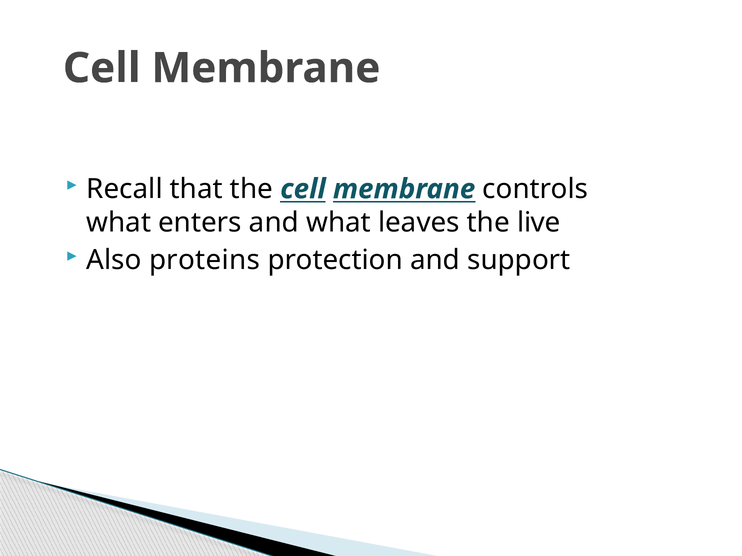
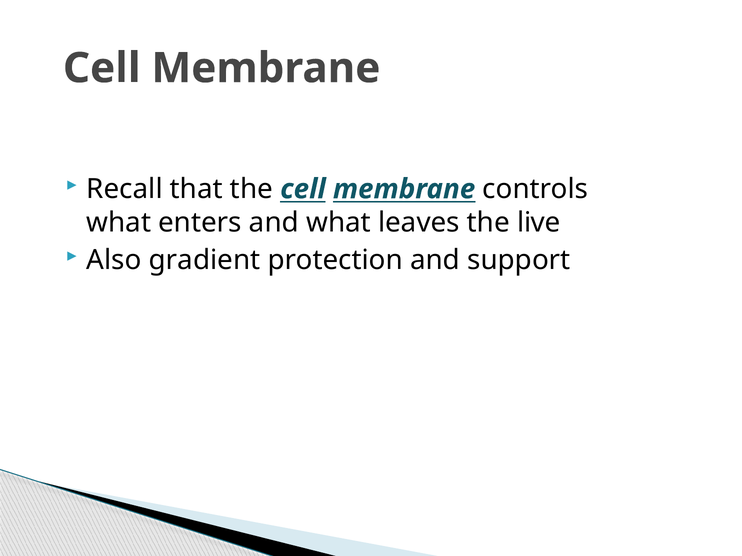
proteins: proteins -> gradient (205, 260)
